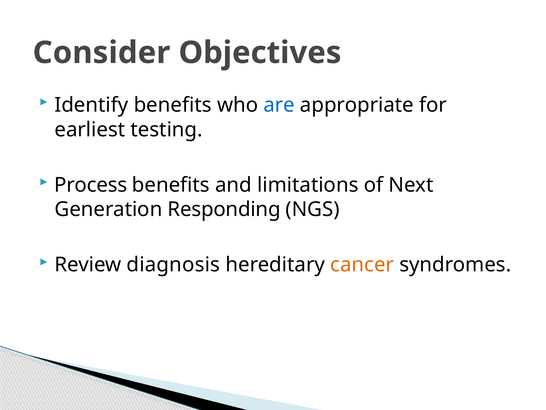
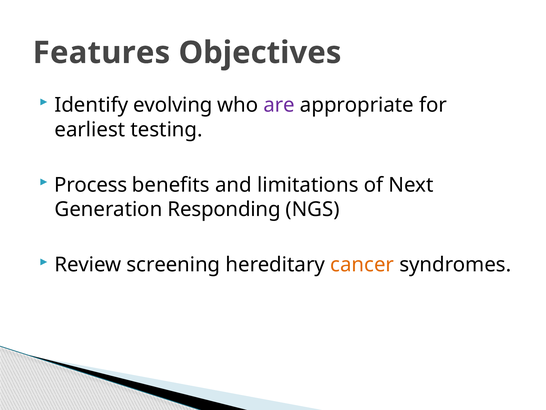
Consider: Consider -> Features (101, 53)
Identify benefits: benefits -> evolving (173, 105)
are colour: blue -> purple (279, 105)
diagnosis: diagnosis -> screening (173, 265)
